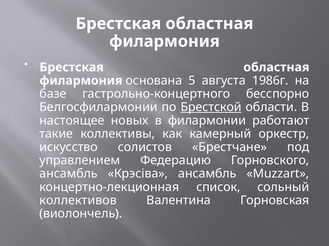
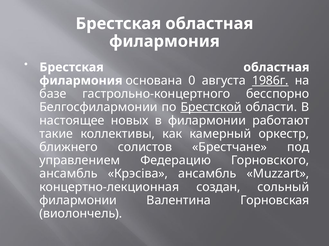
5: 5 -> 0 (192, 81)
1986г underline: none -> present (270, 81)
искусство: искусство -> ближнего (69, 148)
список: список -> создан (218, 188)
коллективов: коллективов -> филармонии (78, 201)
